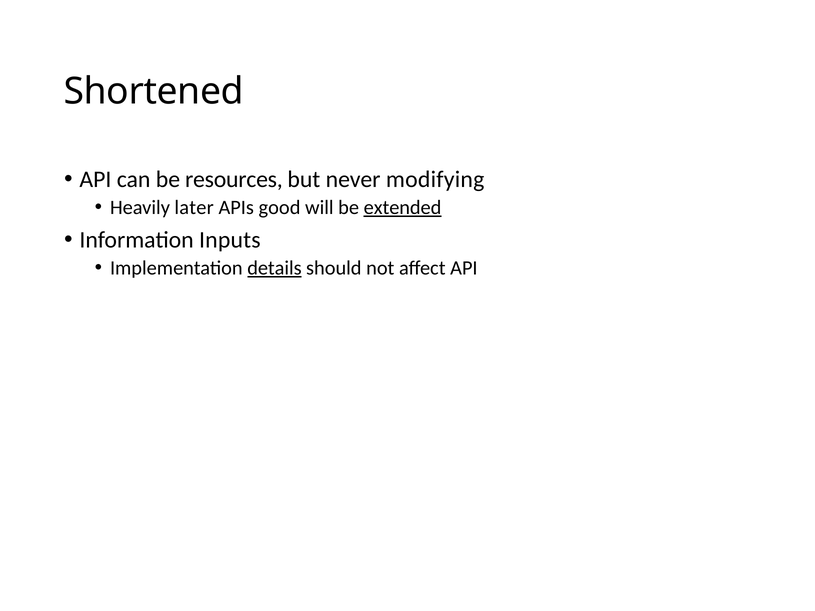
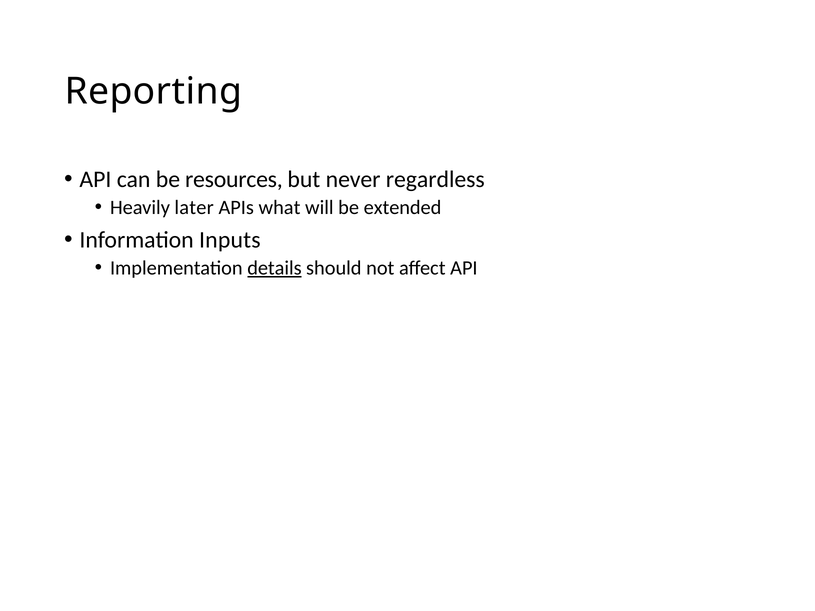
Shortened: Shortened -> Reporting (153, 91)
modifying: modifying -> regardless (435, 179)
good: good -> what (280, 208)
extended underline: present -> none (403, 208)
